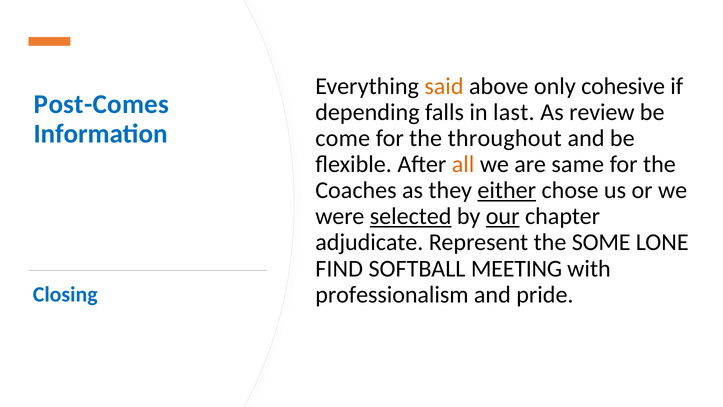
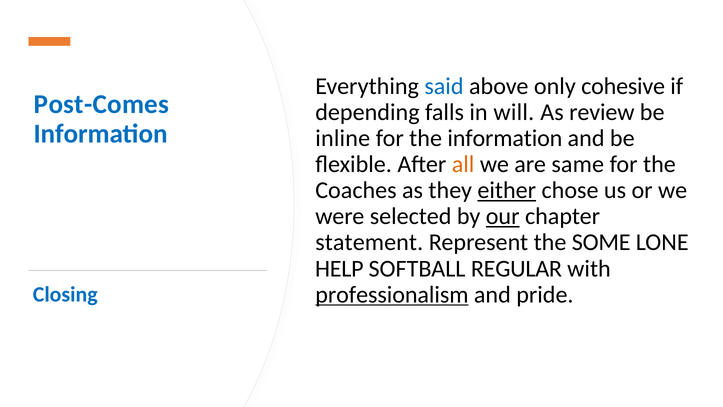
said colour: orange -> blue (444, 86)
last: last -> will (514, 112)
come: come -> inline (343, 138)
the throughout: throughout -> information (505, 138)
selected underline: present -> none (411, 216)
adjudicate: adjudicate -> statement (369, 242)
FIND: FIND -> HELP (339, 268)
MEETING: MEETING -> REGULAR (516, 268)
professionalism underline: none -> present (392, 294)
